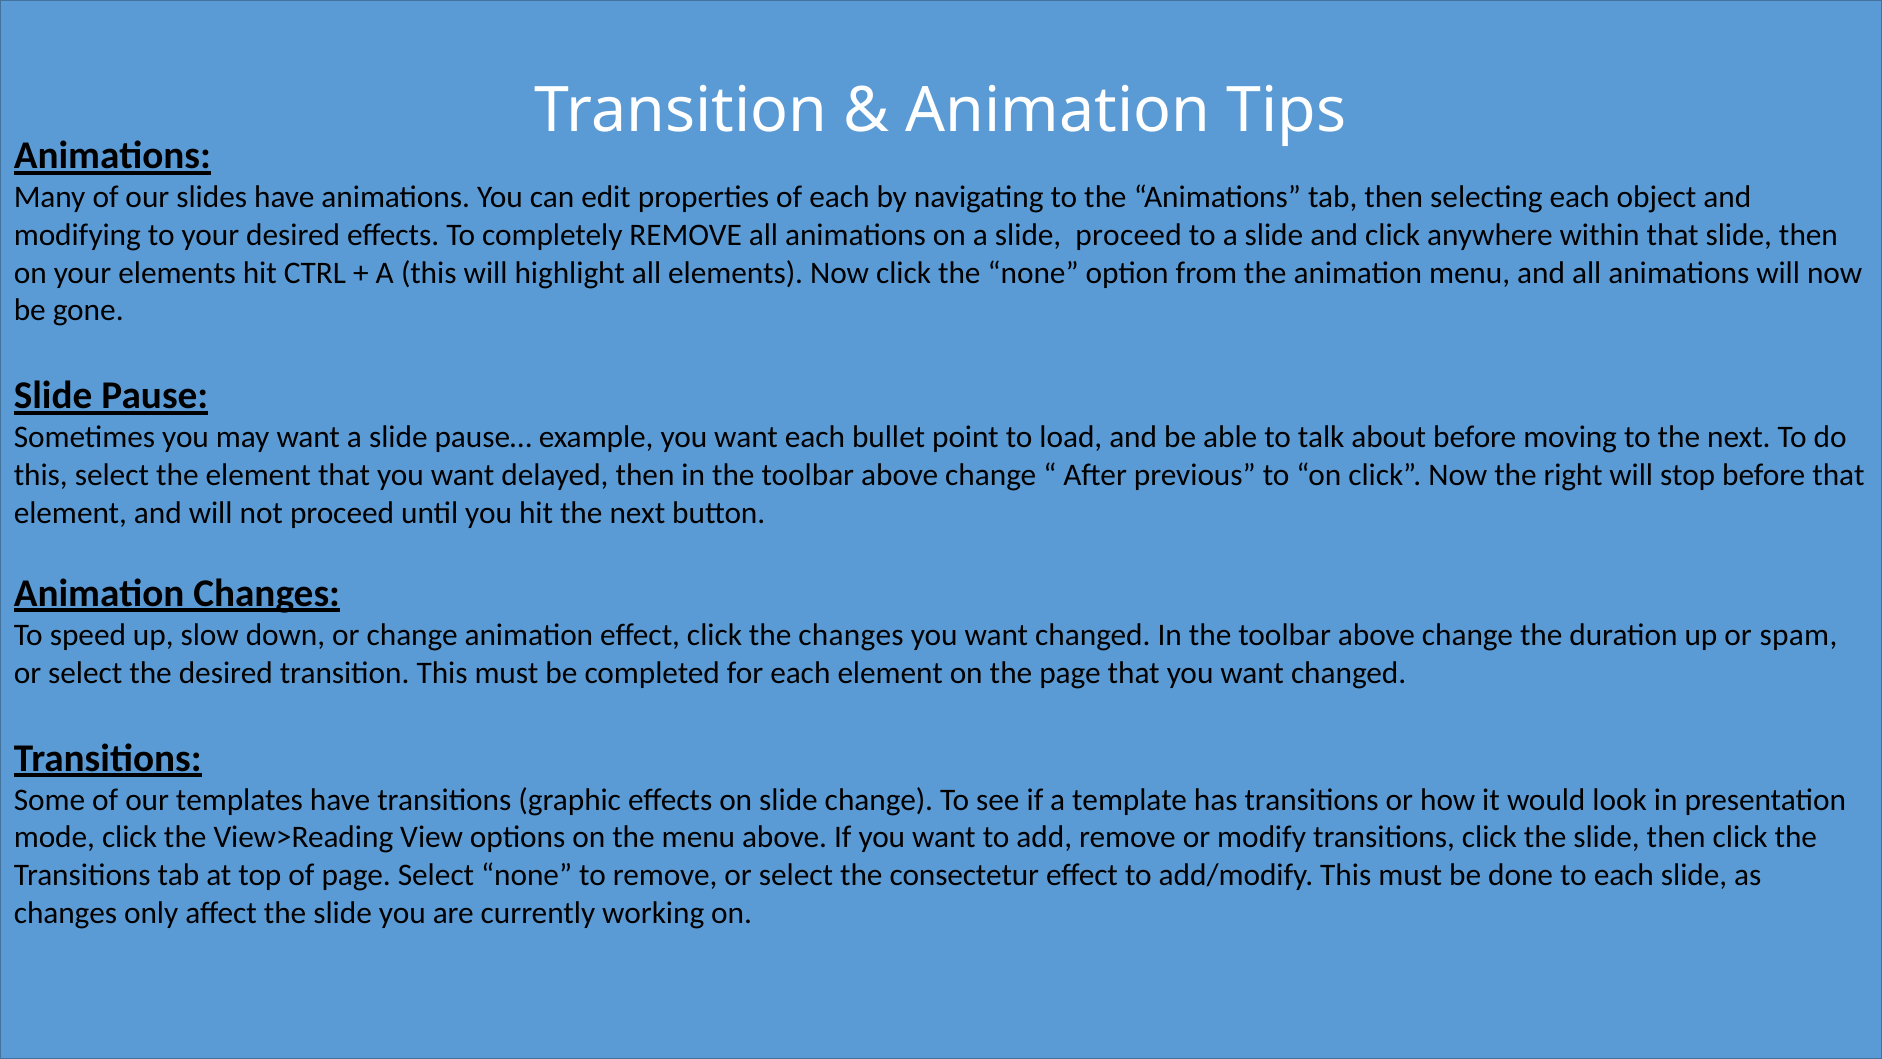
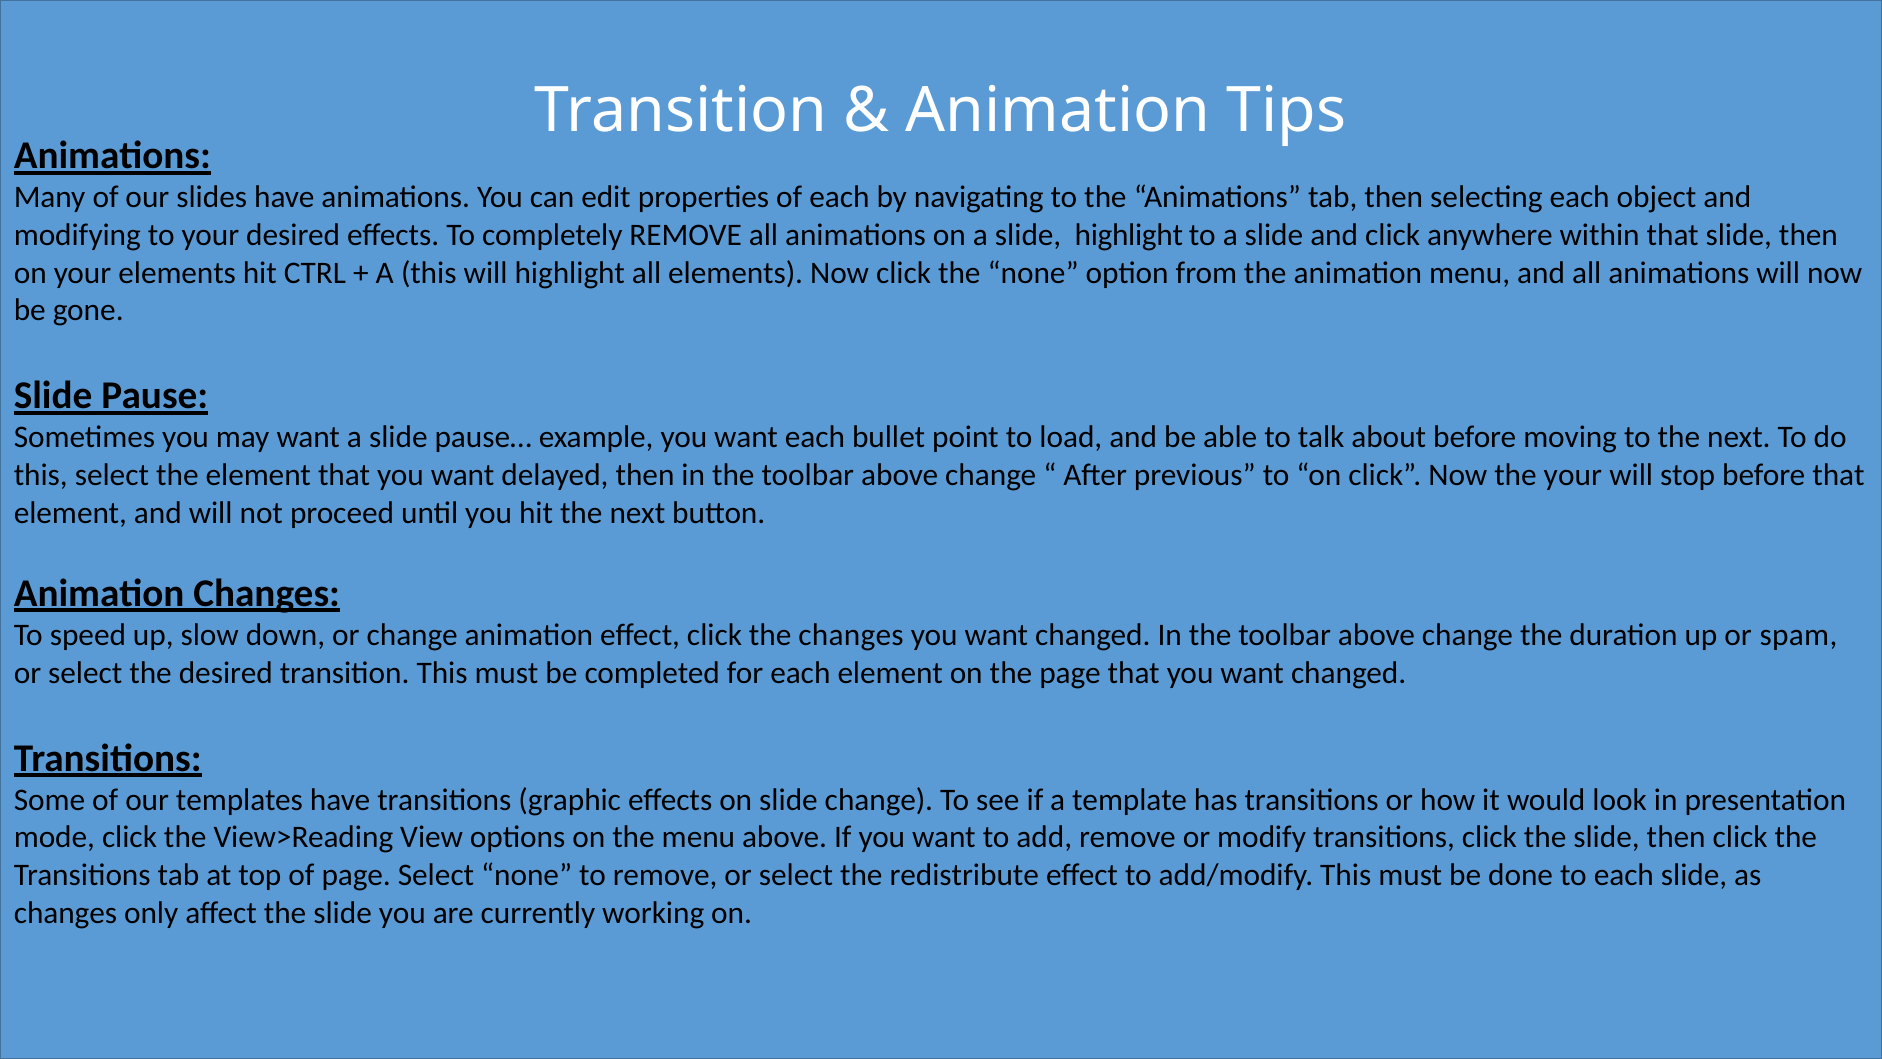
slide proceed: proceed -> highlight (1129, 235)
the right: right -> your (1573, 475)
consectetur: consectetur -> redistribute (964, 875)
